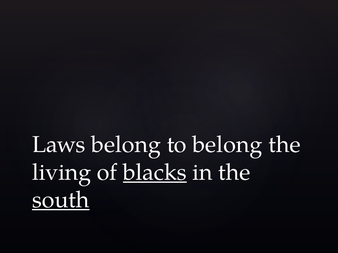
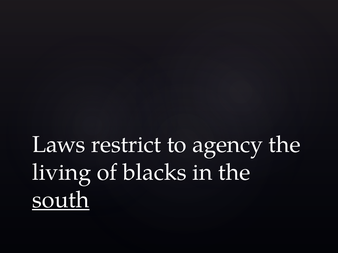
Laws belong: belong -> restrict (126, 145)
to belong: belong -> agency (228, 145)
blacks underline: present -> none (155, 173)
